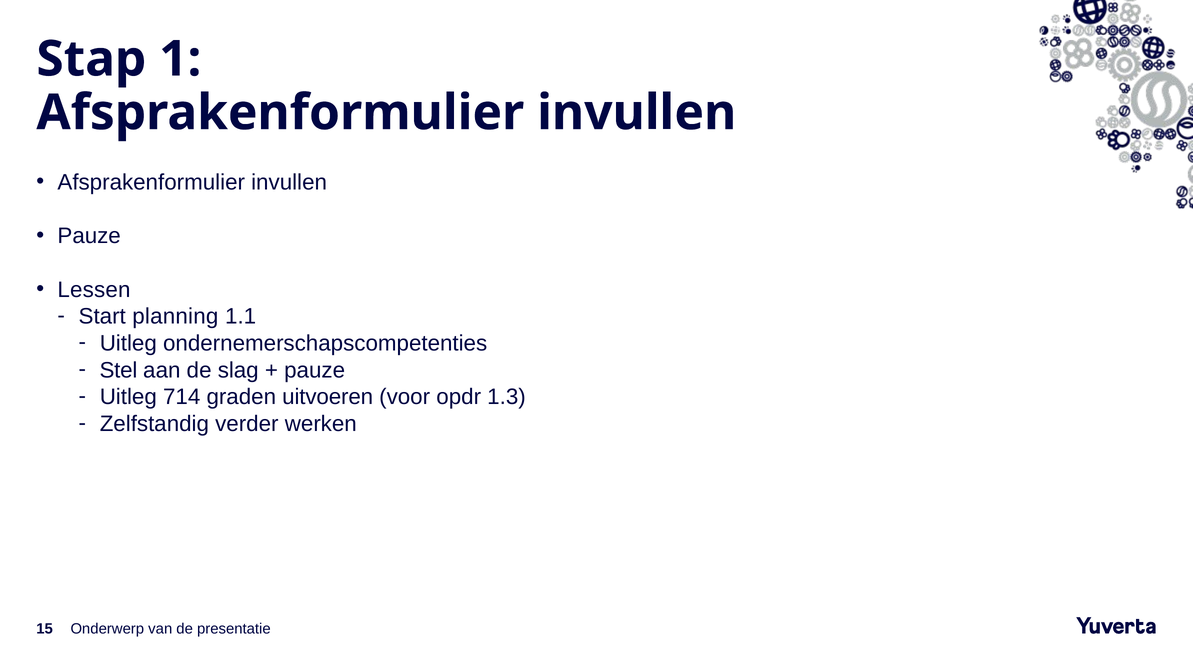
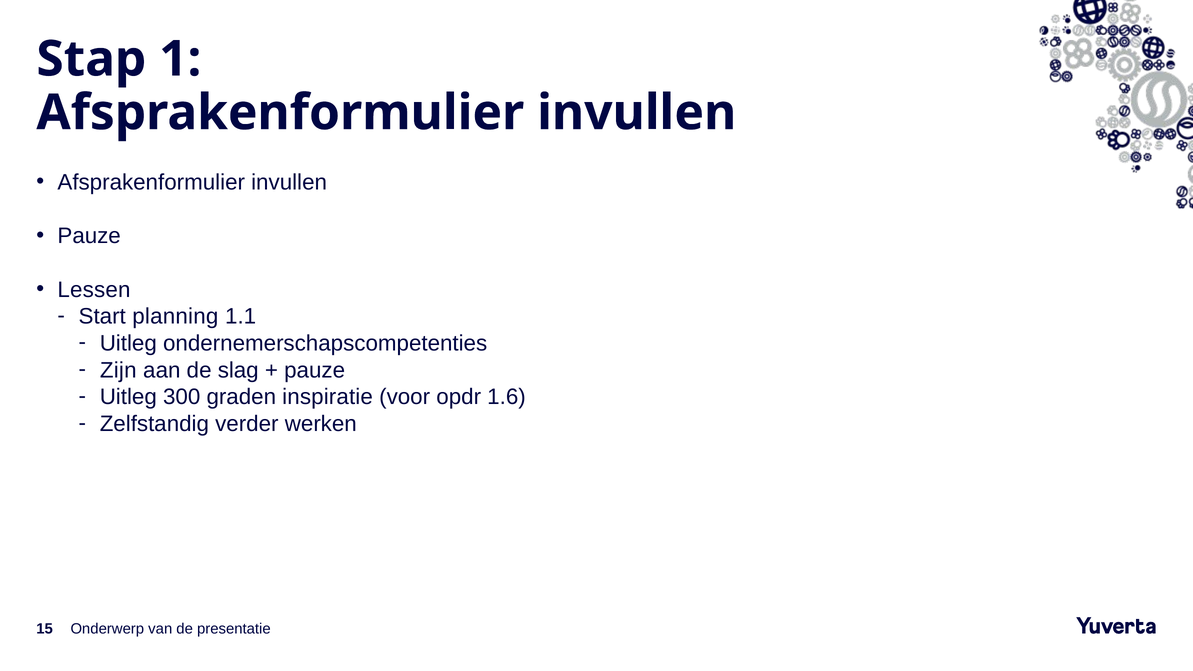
Stel: Stel -> Zijn (118, 370)
714: 714 -> 300 (182, 397)
uitvoeren: uitvoeren -> inspiratie (328, 397)
1.3: 1.3 -> 1.6 (507, 397)
